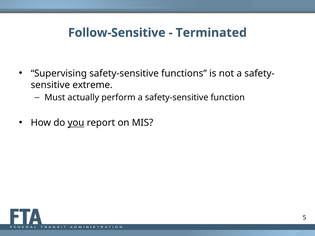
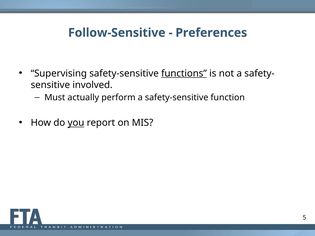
Terminated: Terminated -> Preferences (211, 33)
functions underline: none -> present (184, 73)
extreme: extreme -> involved (92, 85)
